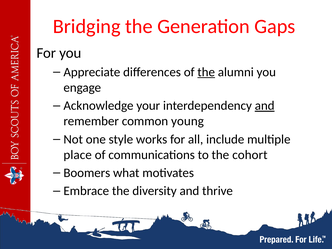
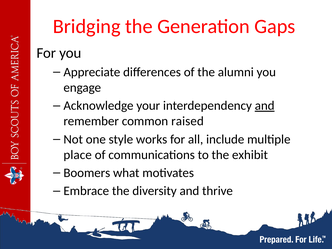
the underline: present -> none (206, 72)
young: young -> raised (187, 121)
cohort: cohort -> exhibit (250, 155)
